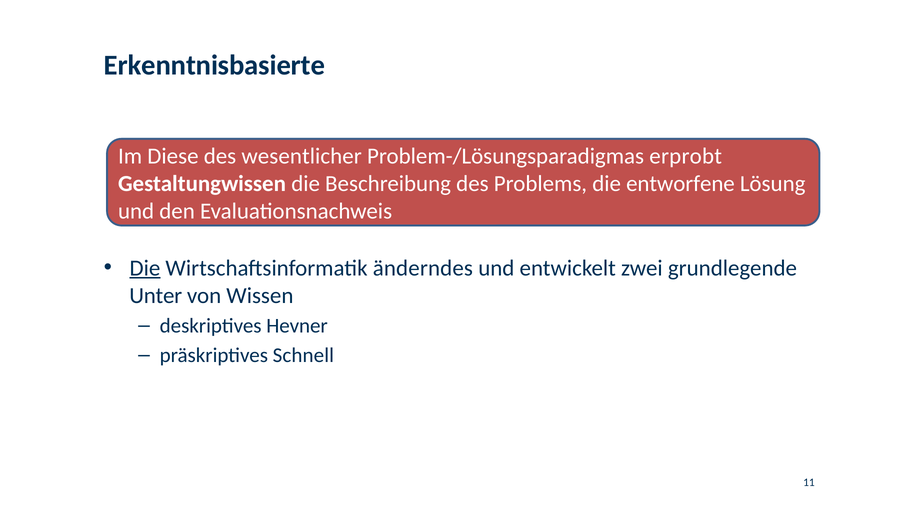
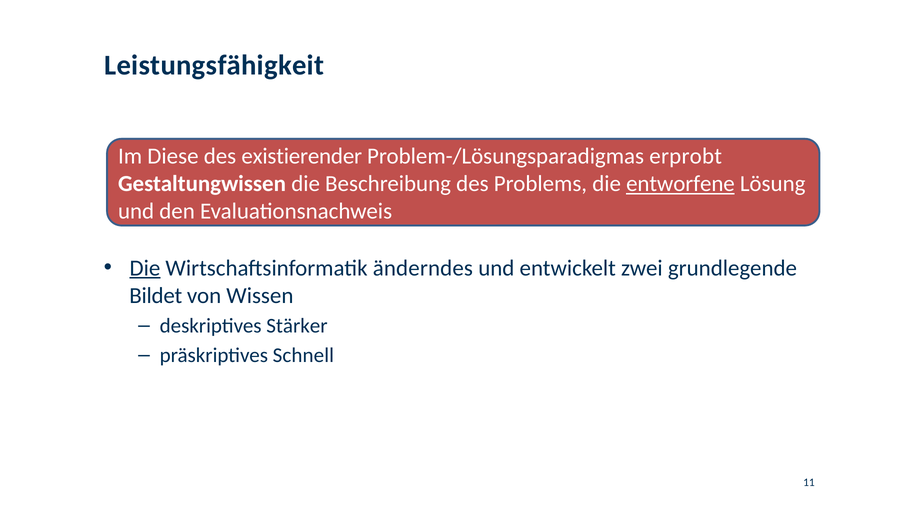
Erkenntnisbasierte: Erkenntnisbasierte -> Leistungsfähigkeit (214, 65)
wesentlicher: wesentlicher -> existierender (302, 156)
entworfene underline: none -> present (680, 184)
Unter: Unter -> Bildet (156, 296)
Hevner: Hevner -> Stärker (297, 326)
